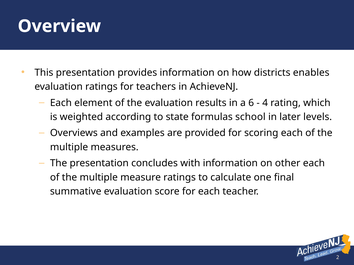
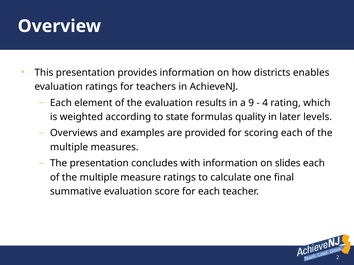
6: 6 -> 9 (251, 103)
school: school -> quality (251, 117)
other: other -> slides (288, 164)
